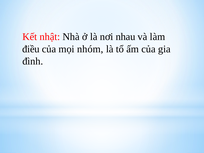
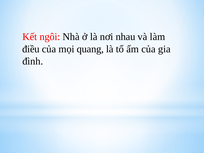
nhật: nhật -> ngôi (50, 37)
nhóm: nhóm -> quang (90, 49)
